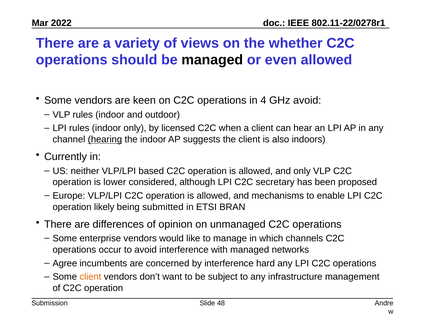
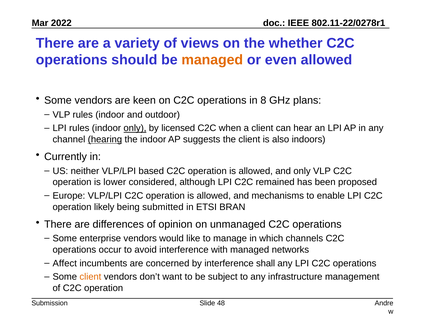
managed colour: black -> orange (212, 60)
4: 4 -> 8 (263, 100)
GHz avoid: avoid -> plans (307, 100)
only underline: none -> present (135, 128)
secretary: secretary -> remained (275, 182)
Agree: Agree -> Affect (65, 263)
hard: hard -> shall (266, 263)
